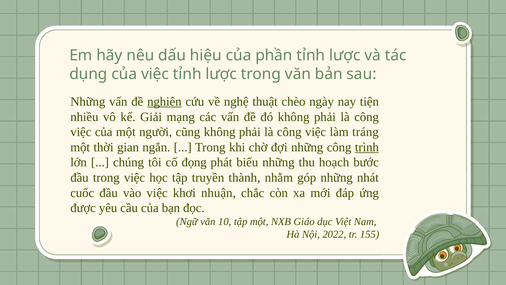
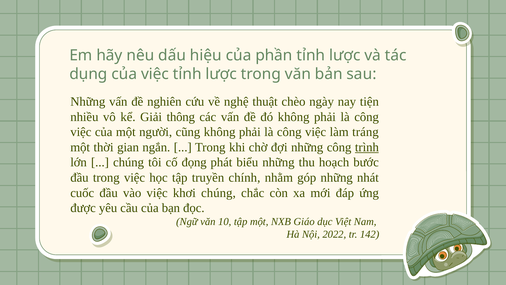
nghiên underline: present -> none (164, 102)
mạng: mạng -> thông (181, 117)
thành: thành -> chính (244, 177)
khơi nhuận: nhuận -> chúng (218, 193)
155: 155 -> 142 (370, 234)
